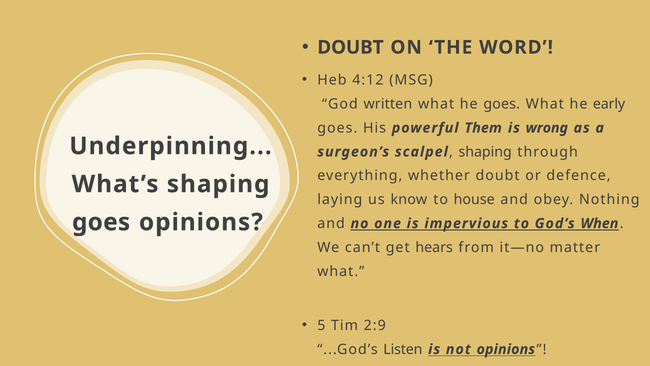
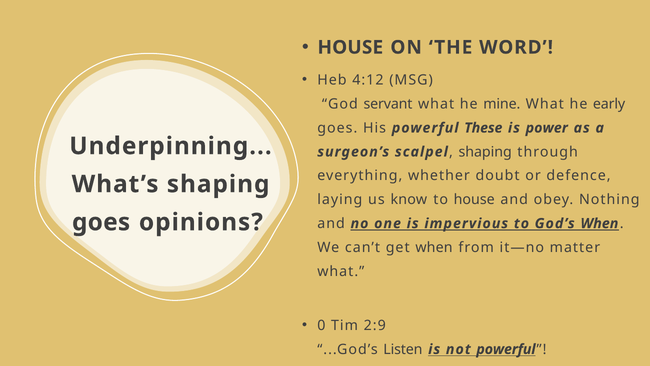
DOUBT: DOUBT -> HOUSE (350, 47)
written: written -> servant (388, 104)
he goes: goes -> mine (502, 104)
Them: Them -> These (483, 128)
wrong: wrong -> power (547, 128)
get hears: hears -> when (434, 247)
5: 5 -> 0 (321, 325)
not opinions: opinions -> powerful (506, 349)
